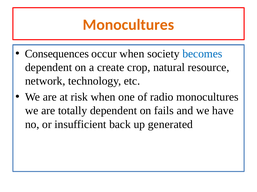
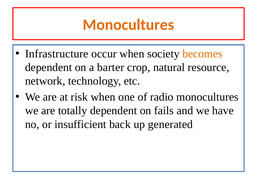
Consequences: Consequences -> Infrastructure (57, 54)
becomes colour: blue -> orange (202, 54)
create: create -> barter (111, 68)
